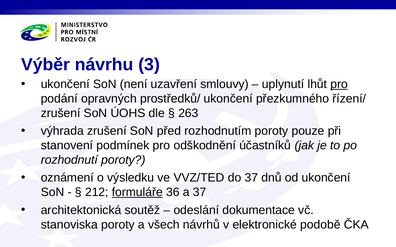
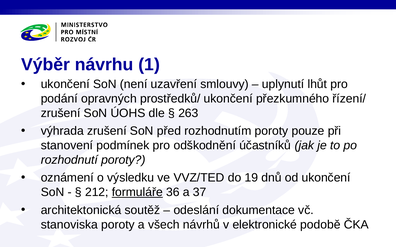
3: 3 -> 1 (149, 65)
pro underline: present -> none (339, 84)
do 37: 37 -> 19 (251, 178)
